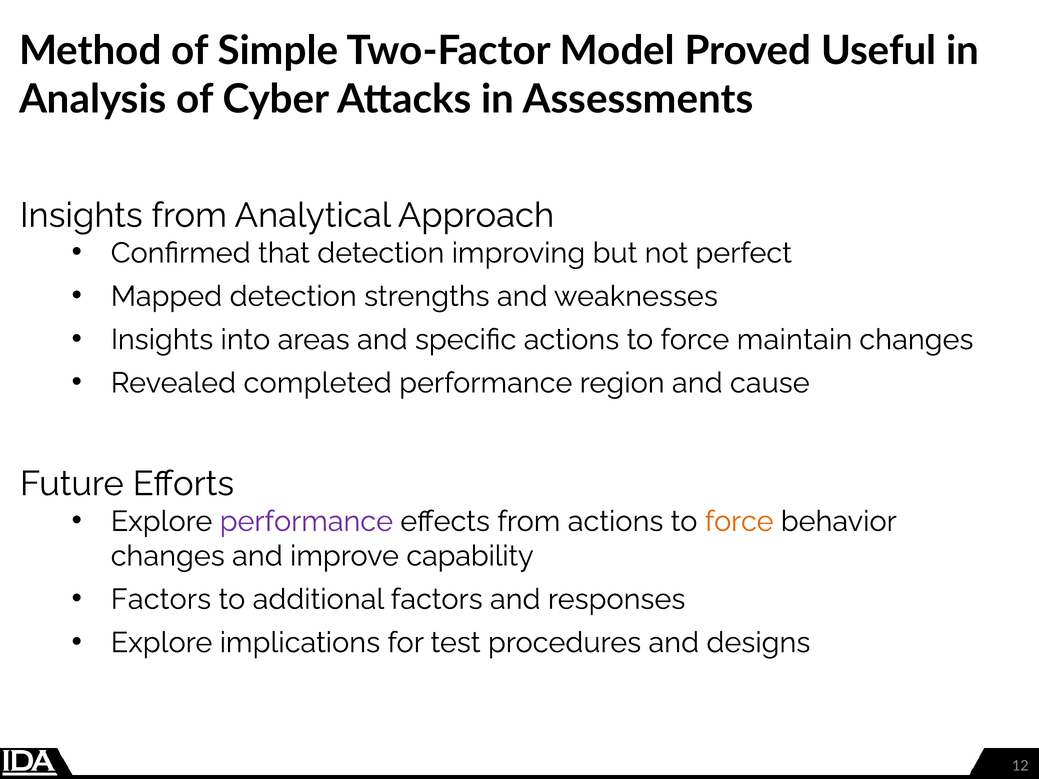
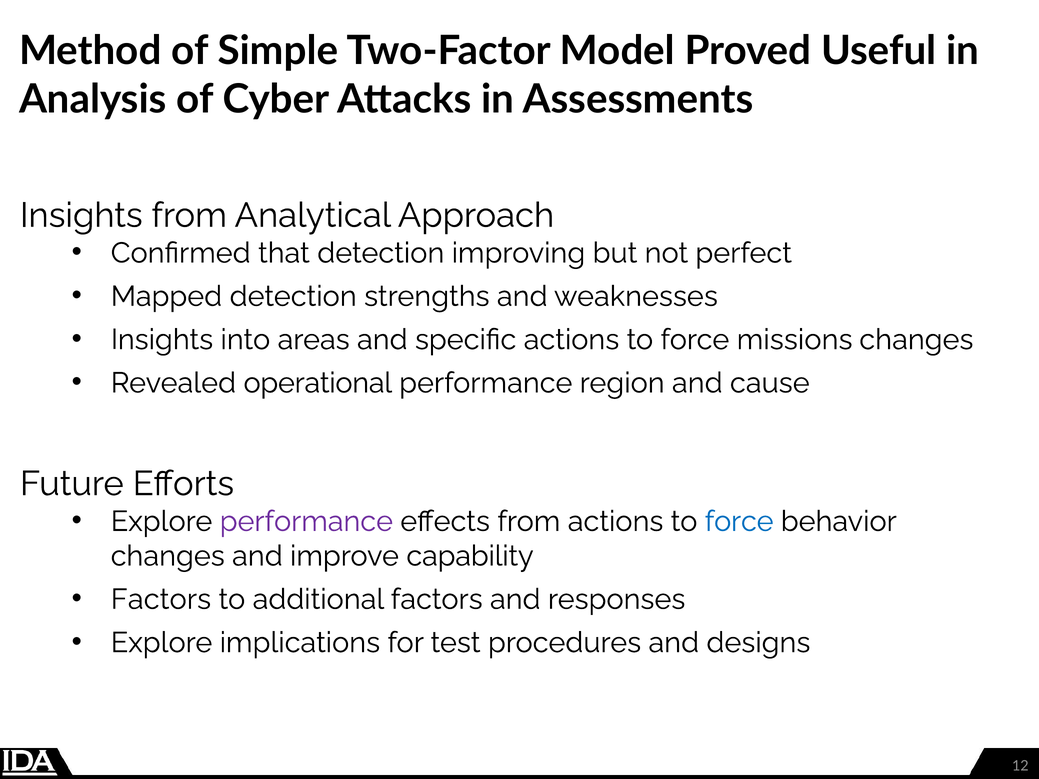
maintain: maintain -> missions (795, 340)
completed: completed -> operational (318, 383)
force colour: orange -> blue (739, 522)
